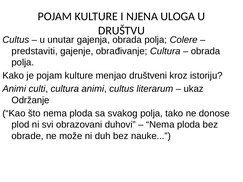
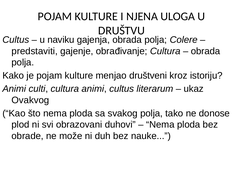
unutar: unutar -> naviku (61, 40)
Održanje: Održanje -> Ovakvog (30, 100)
